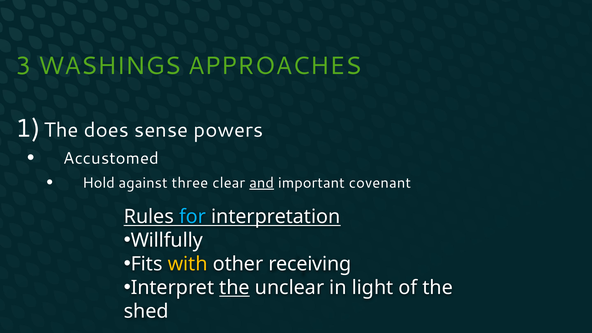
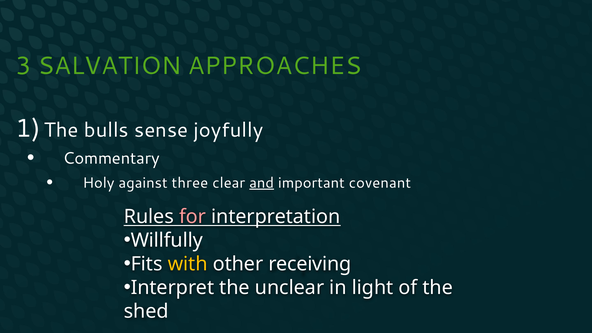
WASHINGS: WASHINGS -> SALVATION (110, 66)
does: does -> bulls (106, 130)
powers: powers -> joyfully (228, 130)
Accustomed: Accustomed -> Commentary (111, 158)
Hold: Hold -> Holy (98, 183)
for colour: light blue -> pink (193, 217)
the underline: present -> none (235, 288)
